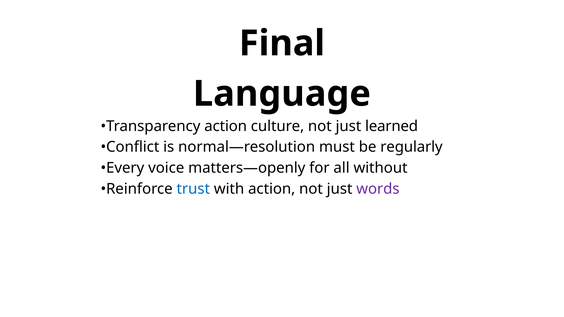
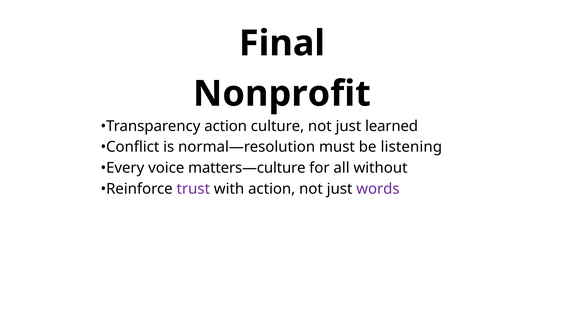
Language: Language -> Nonprofit (282, 94)
regularly: regularly -> listening (411, 147)
matters—openly: matters—openly -> matters—culture (247, 168)
trust colour: blue -> purple (193, 189)
